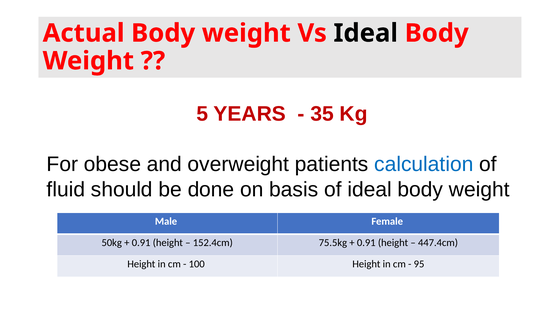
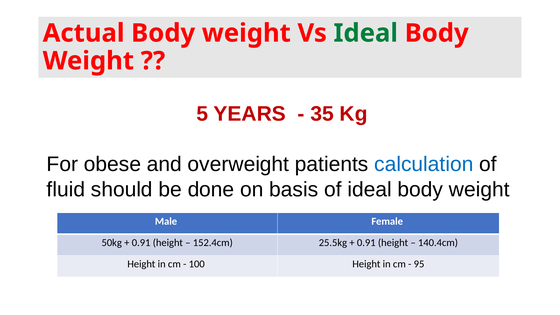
Ideal colour: black -> green (366, 33)
75.5kg: 75.5kg -> 25.5kg (333, 243)
447.4cm: 447.4cm -> 140.4cm (438, 243)
